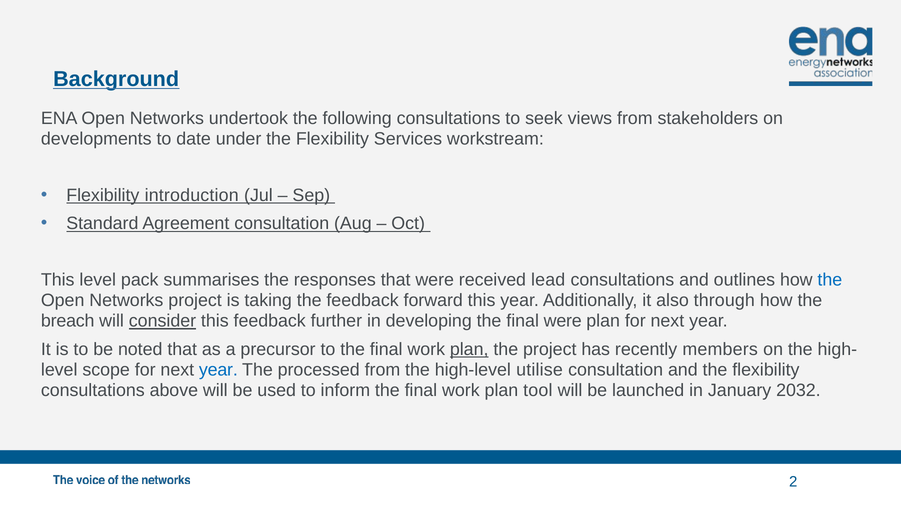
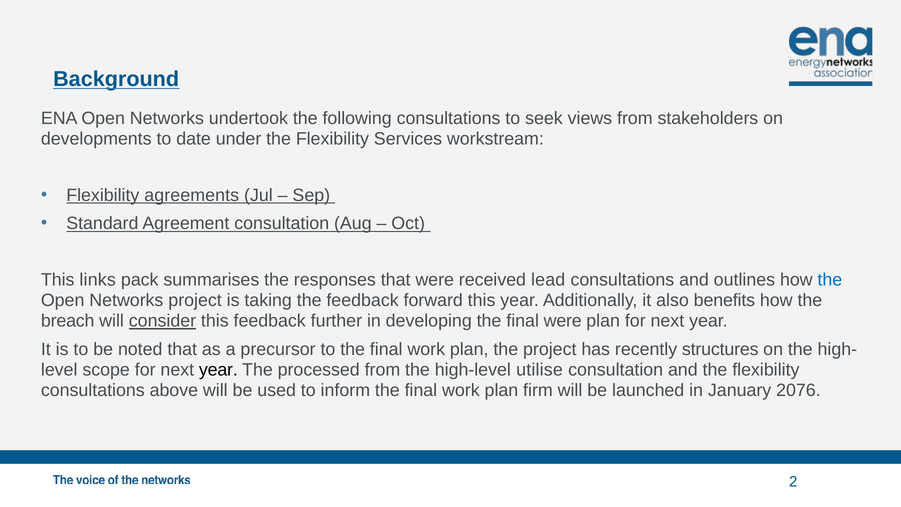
introduction: introduction -> agreements (192, 195)
This level: level -> links (98, 280)
through: through -> benefits (724, 300)
plan underline: present -> none (469, 349)
members: members -> structures (720, 349)
year colour: blue -> black (218, 370)
tool: tool -> firm (538, 390)
2032: 2032 -> 2076 (798, 390)
